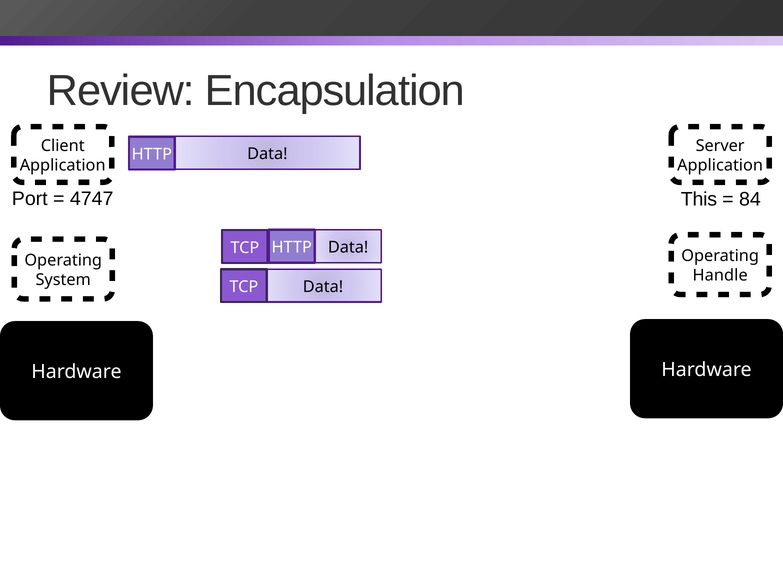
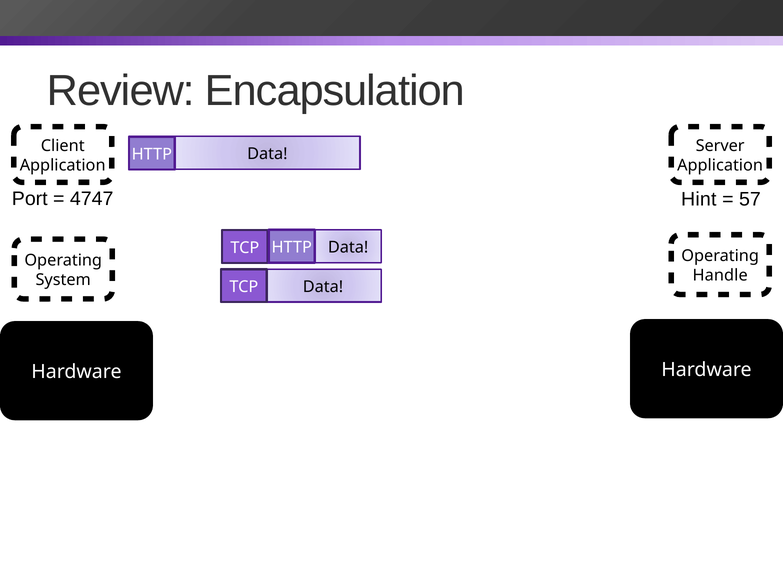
This: This -> Hint (699, 199)
84: 84 -> 57 (750, 199)
